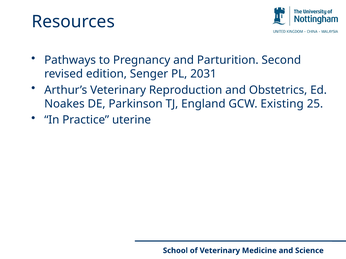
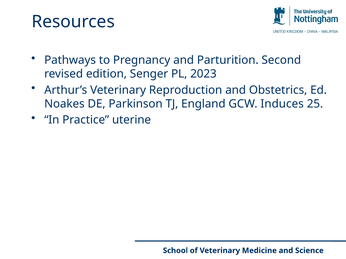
2031: 2031 -> 2023 (203, 74)
Existing: Existing -> Induces (282, 104)
